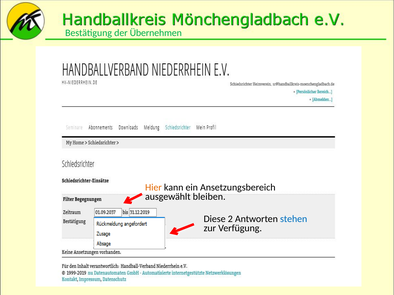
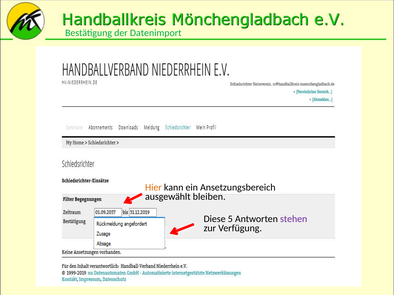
Übernehmen: Übernehmen -> Datenimport (156, 33)
2: 2 -> 5 (230, 219)
stehen colour: blue -> purple (294, 219)
